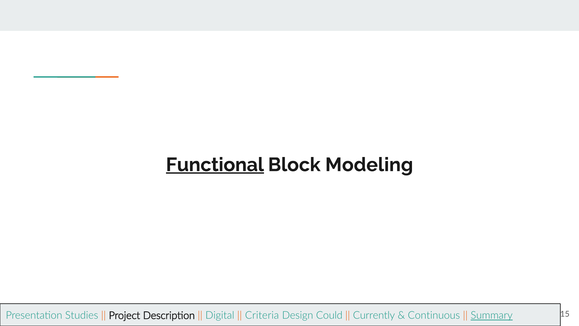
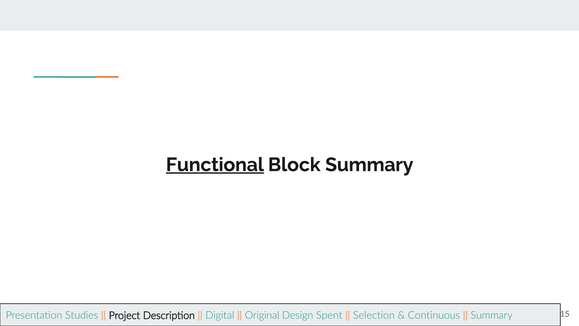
Block Modeling: Modeling -> Summary (369, 165)
Criteria: Criteria -> Original (262, 315)
Could: Could -> Spent (329, 315)
Currently: Currently -> Selection (374, 315)
Summary underline: present -> none (492, 315)
